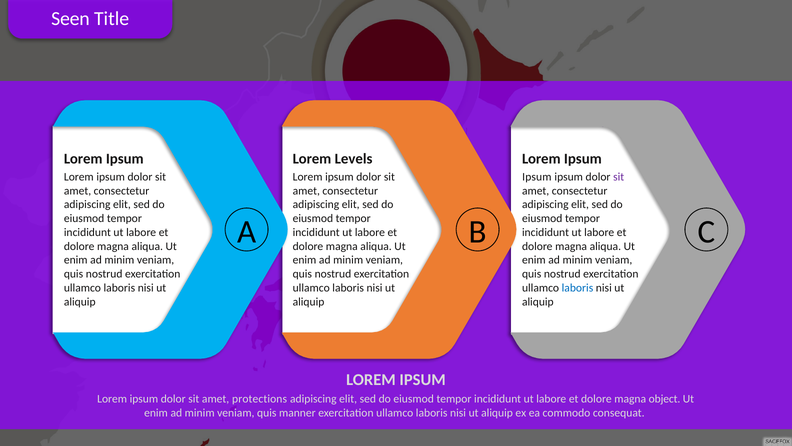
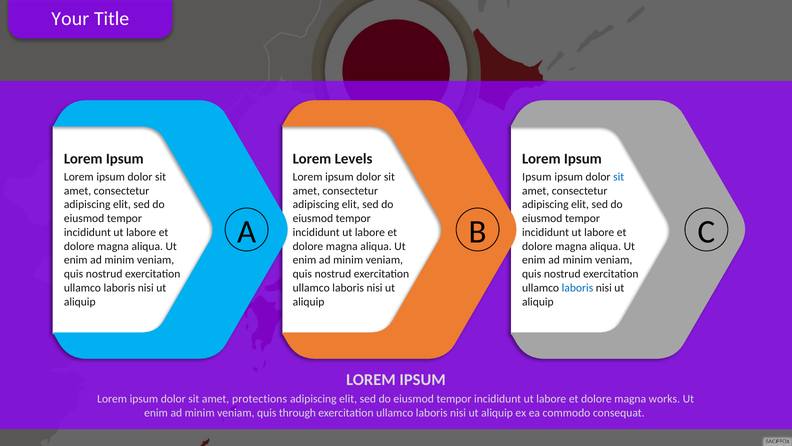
Seen: Seen -> Your (70, 19)
sit colour: purple -> blue (619, 177)
object: object -> works (664, 398)
manner: manner -> through (297, 412)
